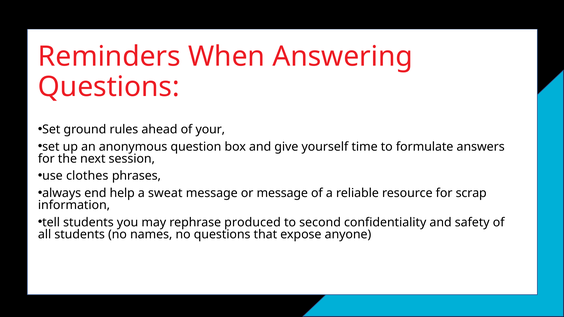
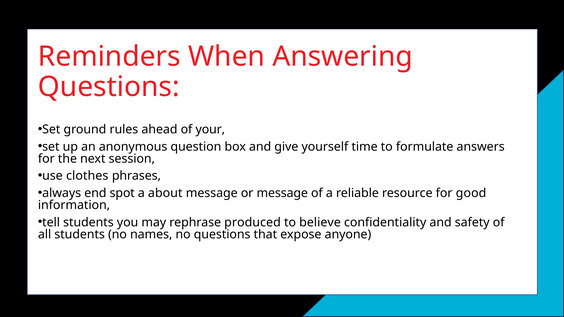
help: help -> spot (122, 193)
sweat: sweat -> about (165, 193)
scrap: scrap -> good (471, 193)
second: second -> believe (320, 223)
